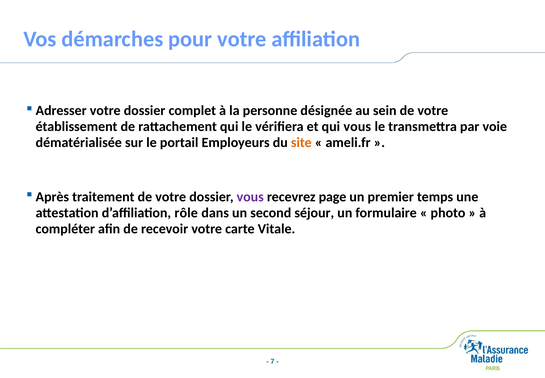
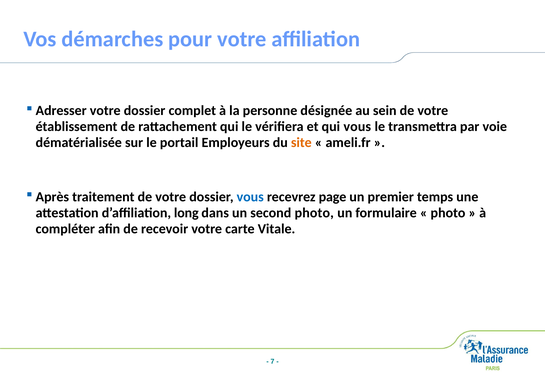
vous colour: purple -> blue (250, 197)
rôle: rôle -> long (186, 212)
second séjour: séjour -> photo (314, 212)
